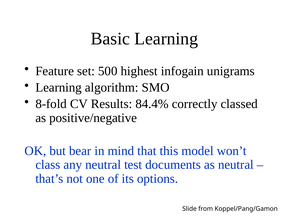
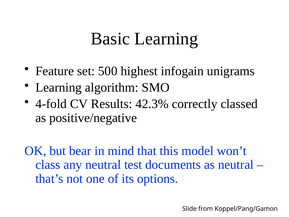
8-fold: 8-fold -> 4-fold (51, 104)
84.4%: 84.4% -> 42.3% (152, 104)
